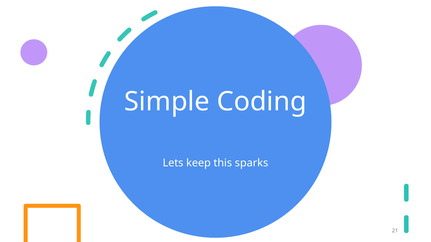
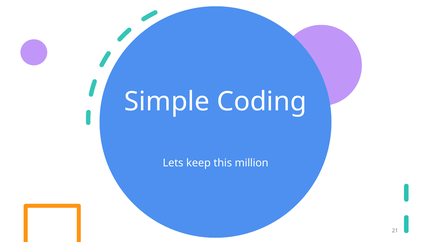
sparks: sparks -> million (252, 163)
